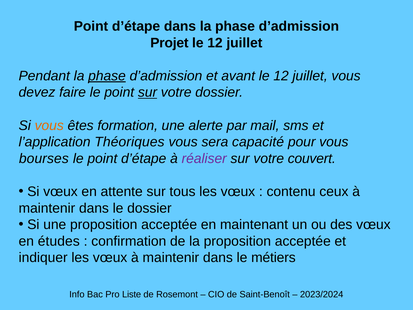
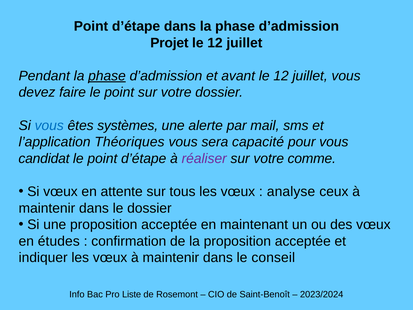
sur underline: present -> none (148, 92)
vous colour: orange -> blue (49, 125)
formation: formation -> systèmes (128, 125)
bourses: bourses -> candidat (44, 158)
couvert: couvert -> comme (312, 158)
contenu: contenu -> analyse (291, 191)
métiers: métiers -> conseil (273, 258)
